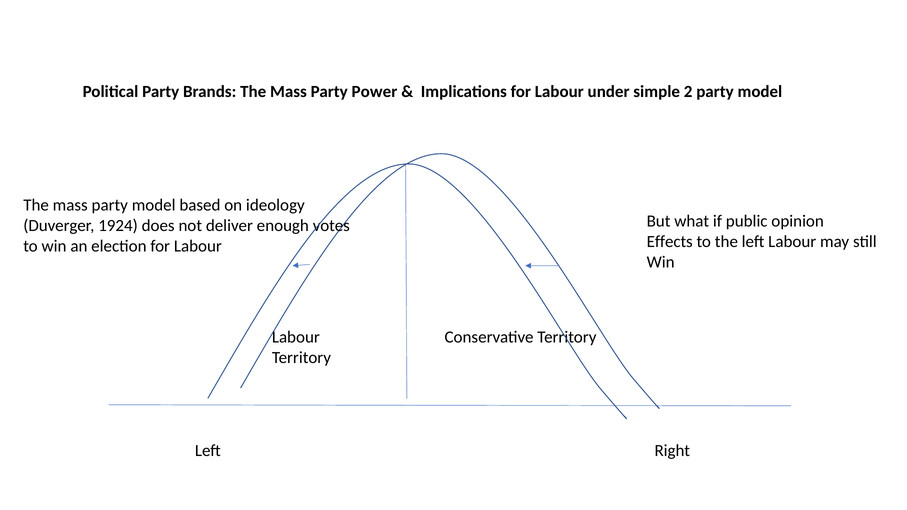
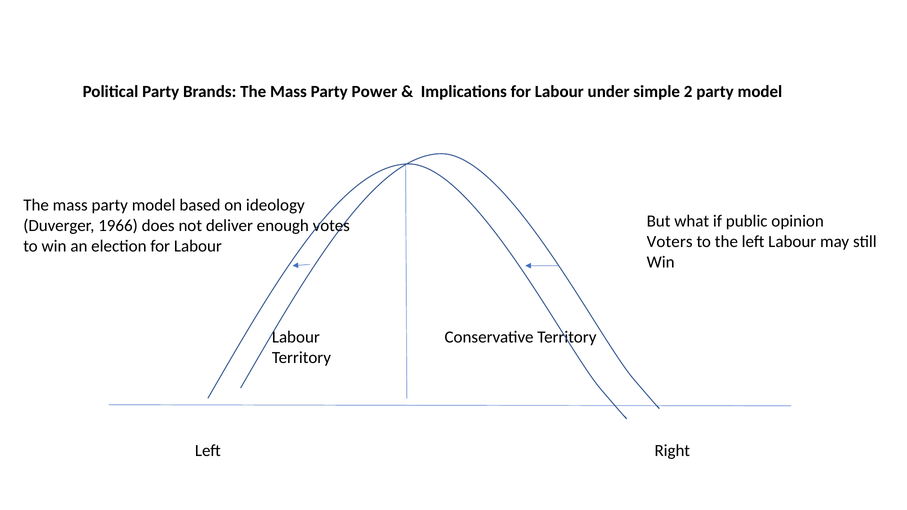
1924: 1924 -> 1966 (118, 226)
Effects: Effects -> Voters (670, 242)
